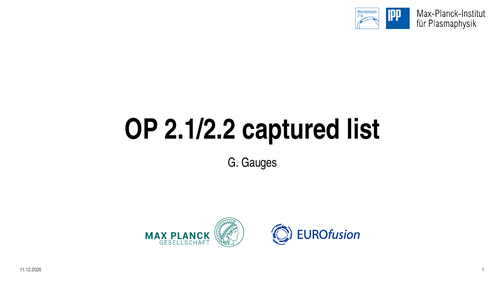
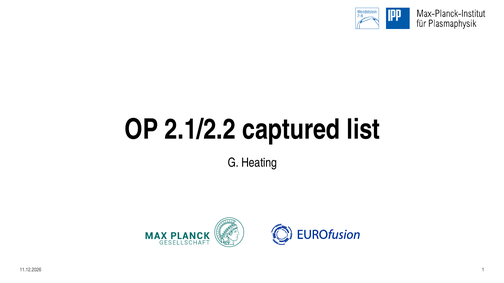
Gauges: Gauges -> Heating (259, 163)
